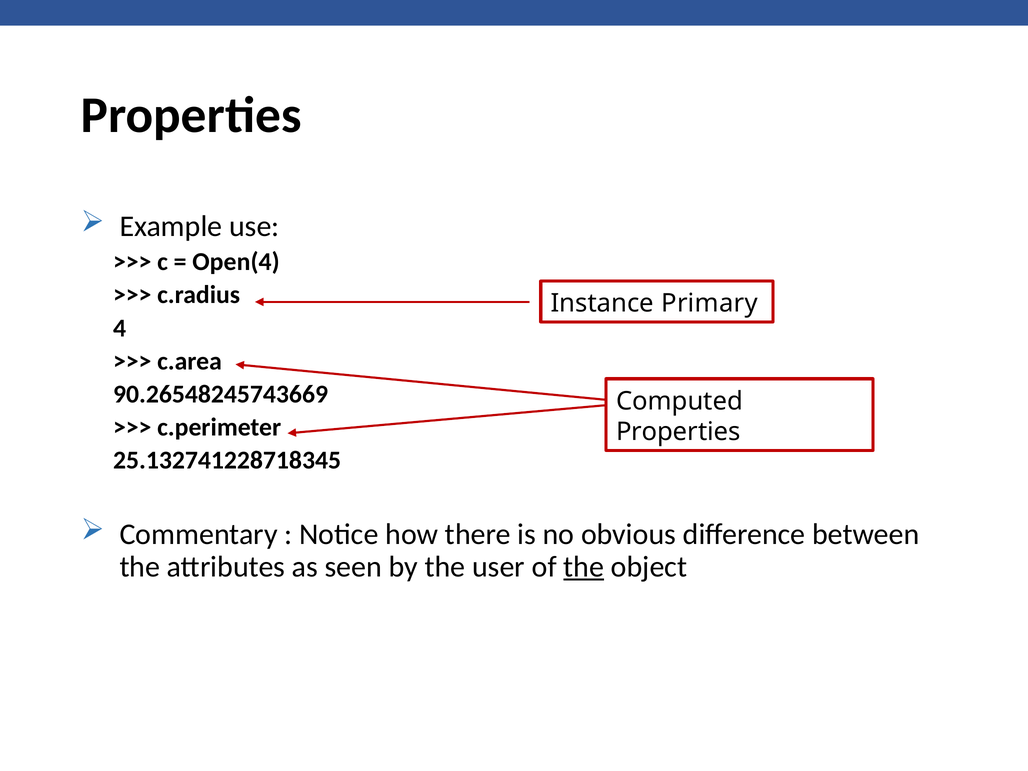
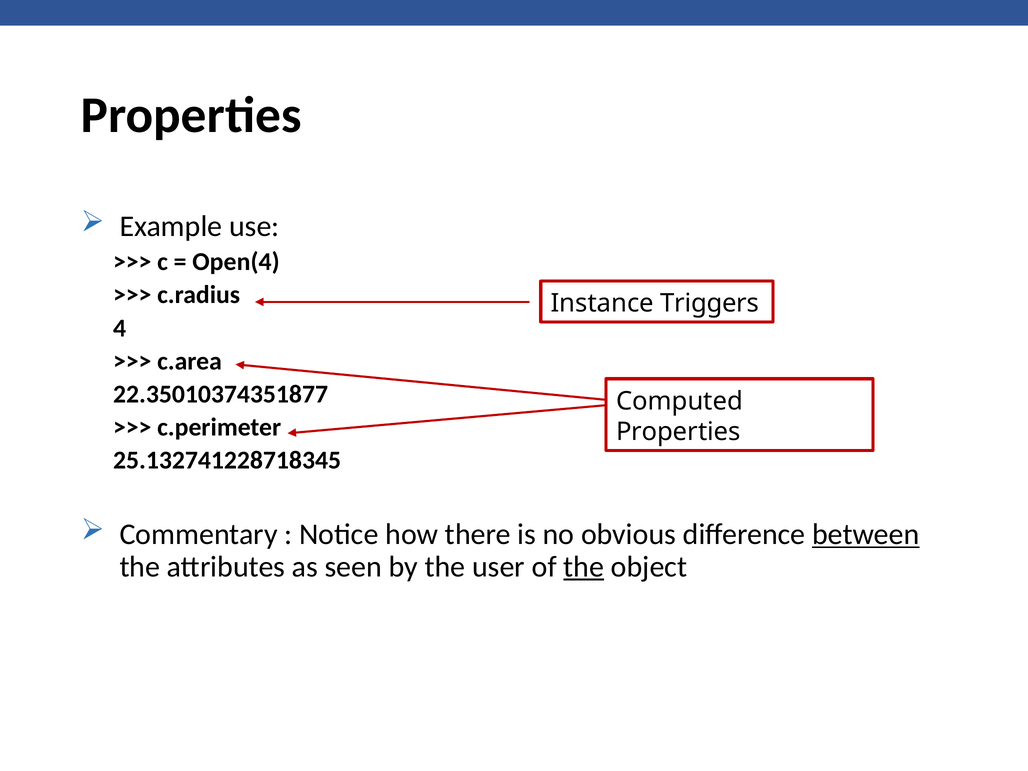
Primary: Primary -> Triggers (710, 303)
90.26548245743669: 90.26548245743669 -> 22.35010374351877 (221, 394)
between underline: none -> present (866, 534)
